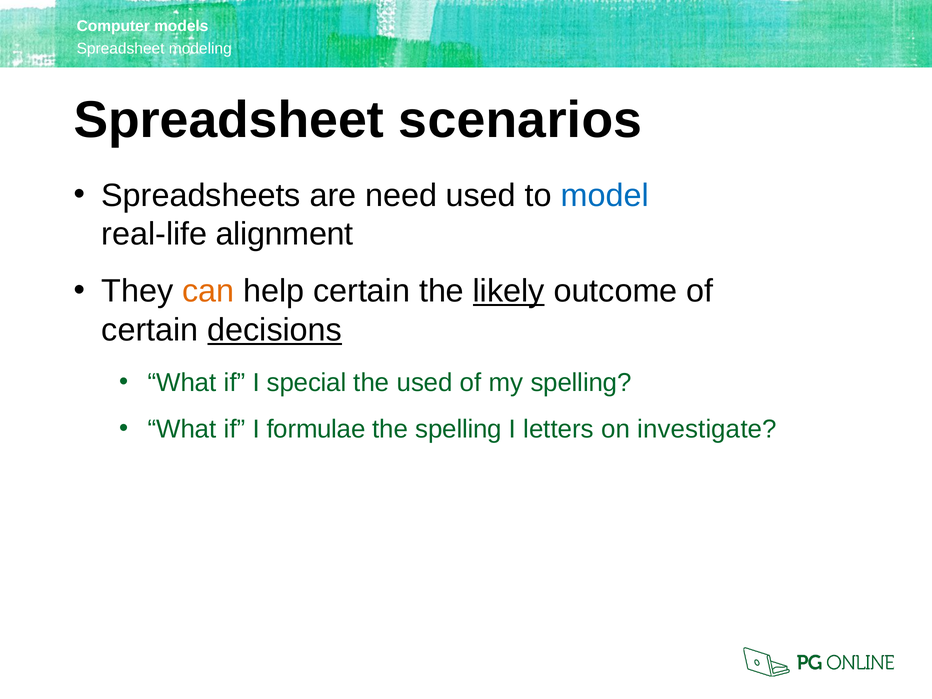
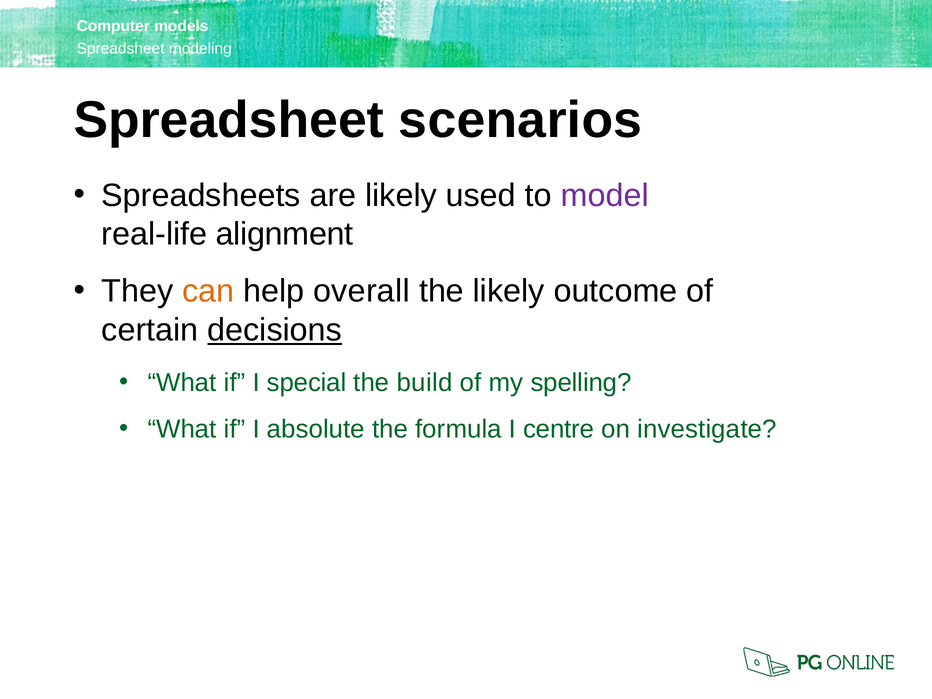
are need: need -> likely (401, 195)
model colour: blue -> purple (605, 195)
help certain: certain -> overall (361, 291)
likely underline: present -> none (509, 291)
the used: used -> build (425, 383)
formulae: formulae -> absolute (316, 429)
the spelling: spelling -> formula (458, 429)
letters: letters -> centre (559, 429)
